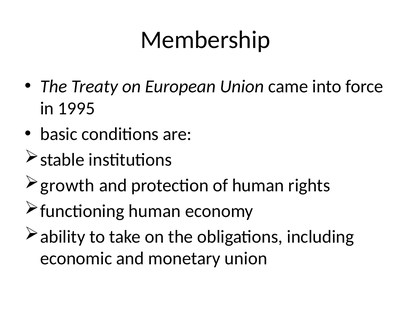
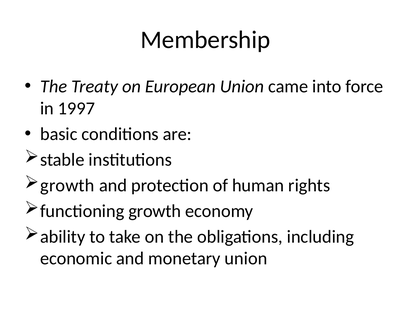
1995: 1995 -> 1997 (76, 108)
functioning human: human -> growth (155, 210)
